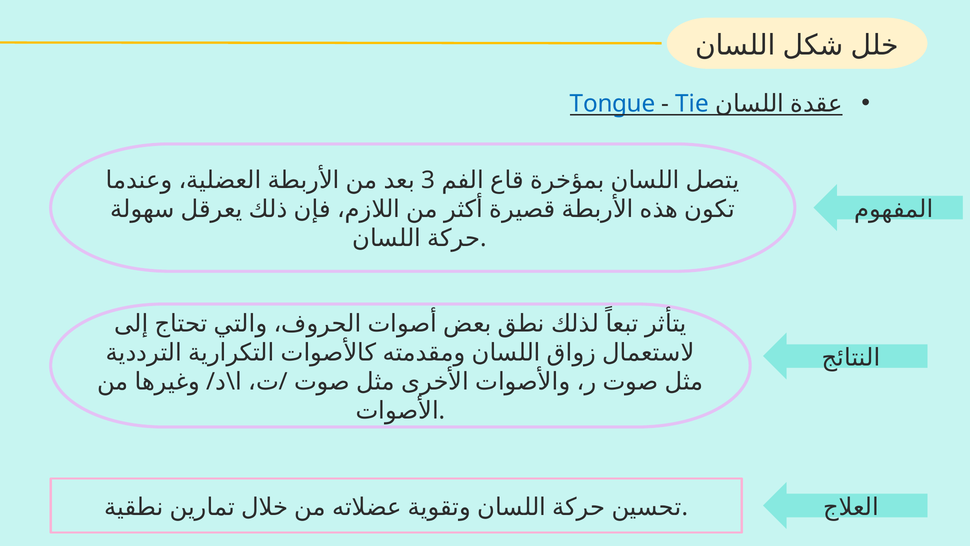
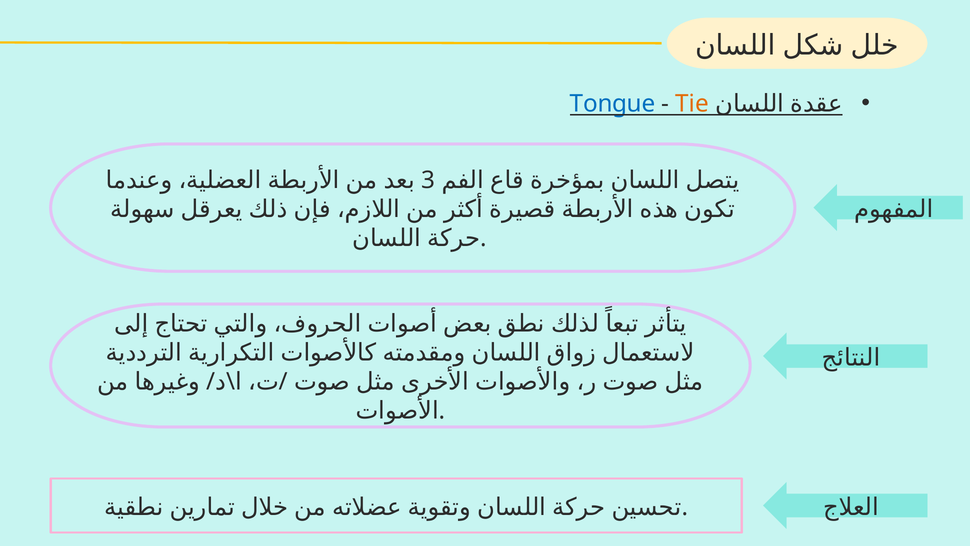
Tie colour: blue -> orange (692, 104)
